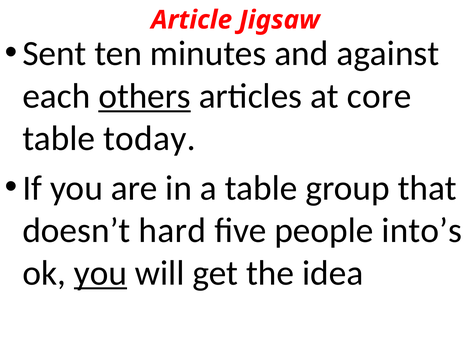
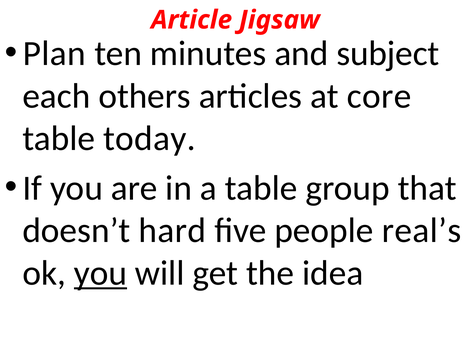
Sent: Sent -> Plan (54, 54)
against: against -> subject (388, 54)
others underline: present -> none (145, 96)
into’s: into’s -> real’s (422, 231)
